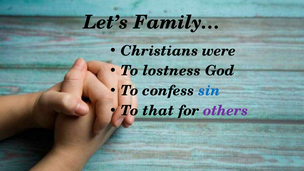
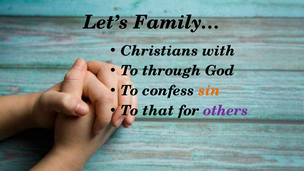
were: were -> with (219, 51)
lostness: lostness -> through (172, 71)
sin colour: blue -> orange (209, 91)
